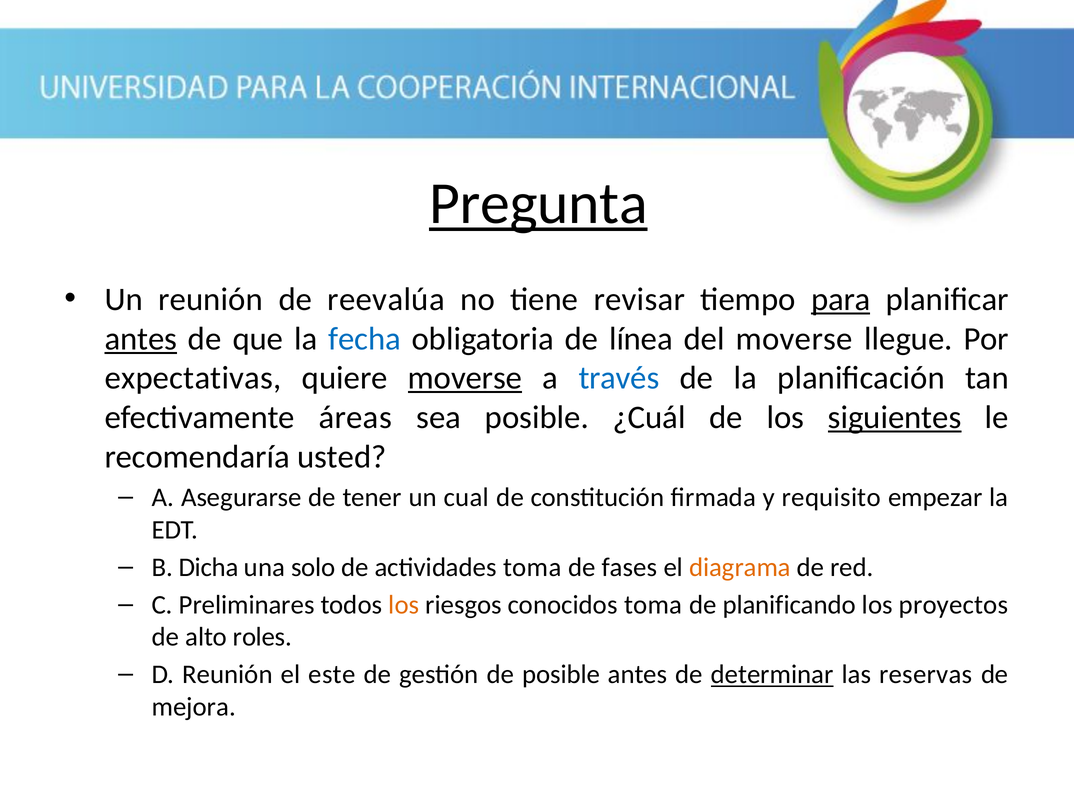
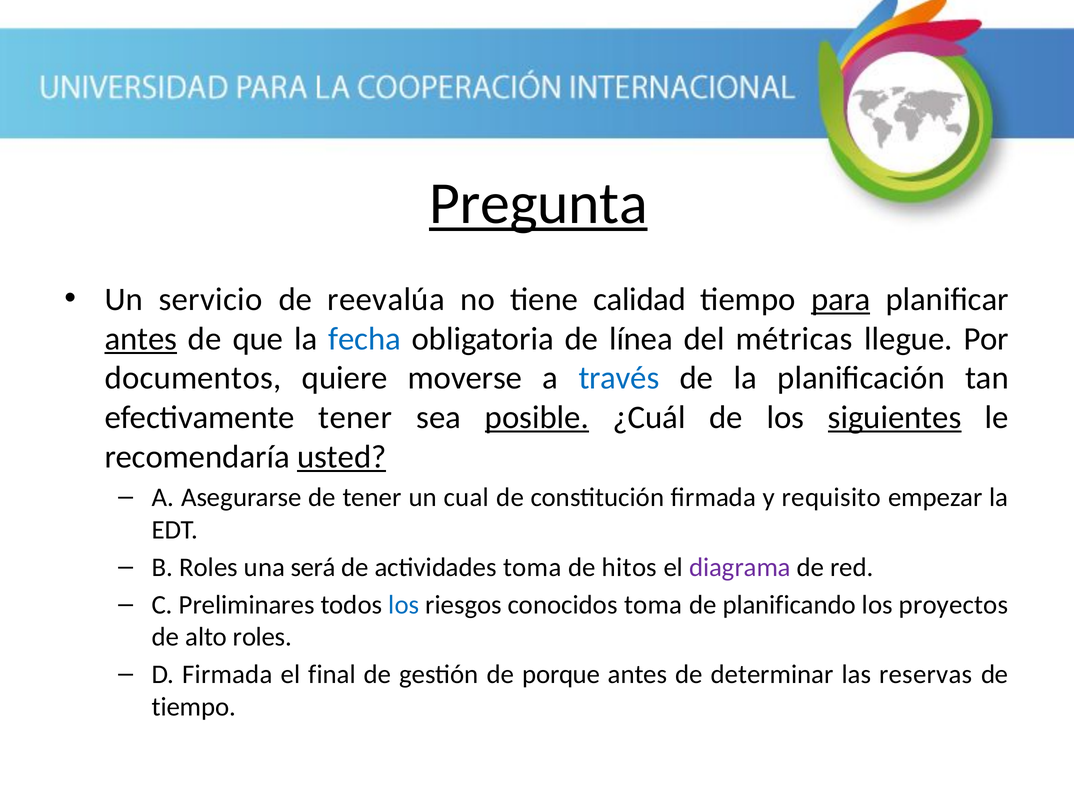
Un reunión: reunión -> servicio (211, 300)
revisar: revisar -> calidad (640, 300)
del moverse: moverse -> métricas (794, 339)
expectativas: expectativas -> documentos (193, 378)
moverse underline: present -> none (465, 378)
efectivamente áreas: áreas -> tener (355, 418)
posible underline: none -> present (537, 418)
usted underline: none -> present (342, 457)
B Dicha: Dicha -> Roles (208, 568)
solo: solo -> será (313, 568)
fases: fases -> hitos (629, 568)
diagrama colour: orange -> purple (740, 568)
los colour: orange -> blue (404, 605)
D Reunión: Reunión -> Firmada (227, 675)
este: este -> final (332, 675)
de posible: posible -> porque (561, 675)
determinar underline: present -> none (772, 675)
mejora: mejora -> tiempo (194, 707)
